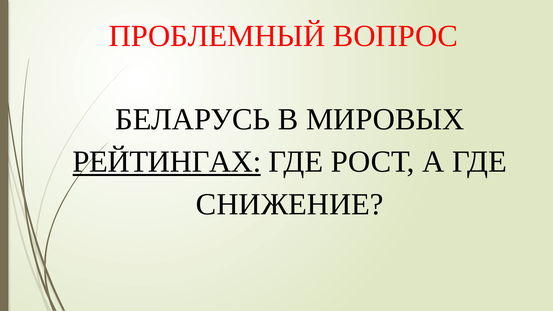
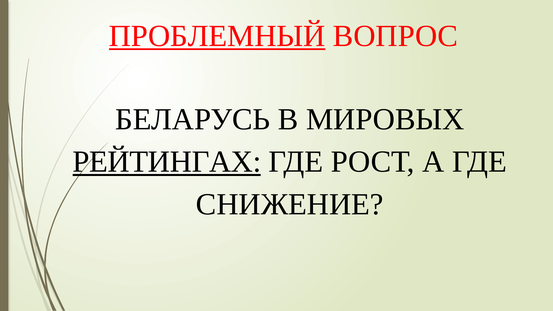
ПРОБЛЕМНЫЙ underline: none -> present (217, 36)
